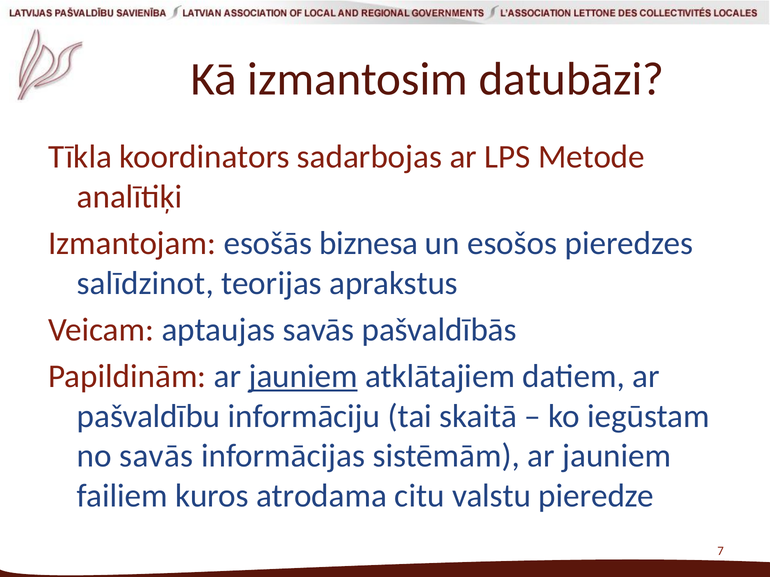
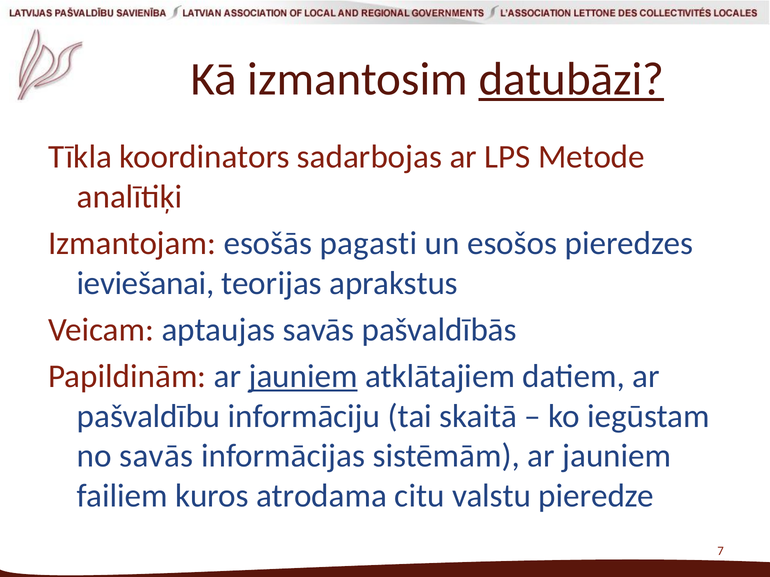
datubāzi underline: none -> present (571, 79)
biznesa: biznesa -> pagasti (368, 244)
salīdzinot: salīdzinot -> ieviešanai (146, 283)
